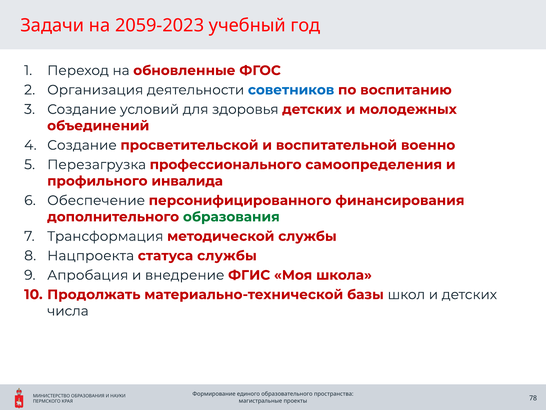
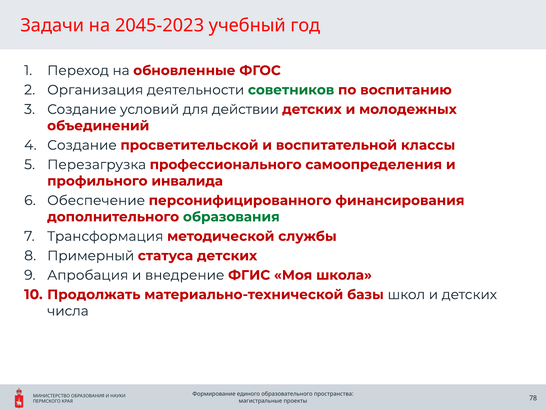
2059-2023: 2059-2023 -> 2045-2023 (160, 26)
советников colour: blue -> green (291, 90)
здоровья: здоровья -> действии (245, 109)
военно: военно -> классы (428, 145)
Нацпроекта: Нацпроекта -> Примерный (91, 255)
статуса службы: службы -> детских (227, 255)
